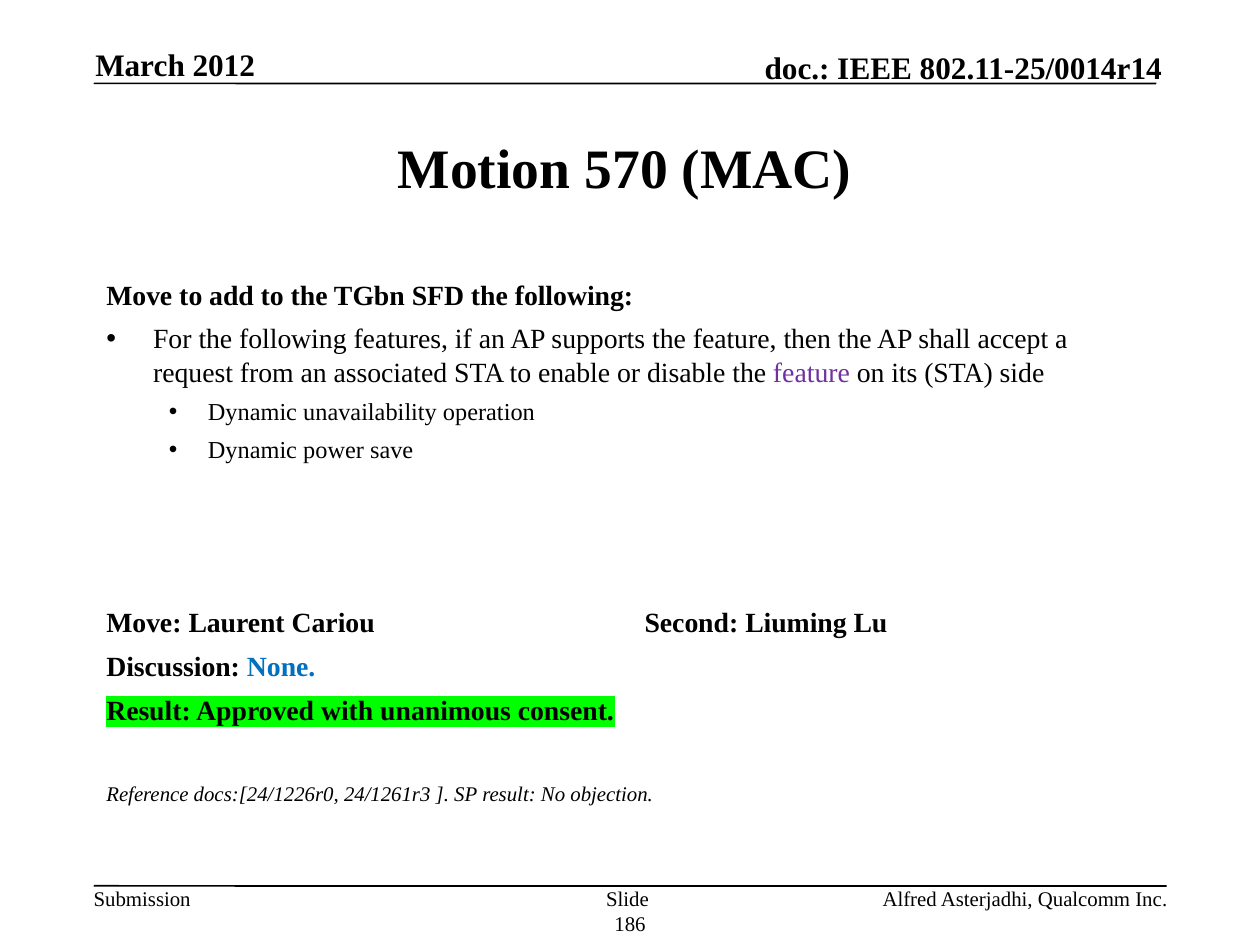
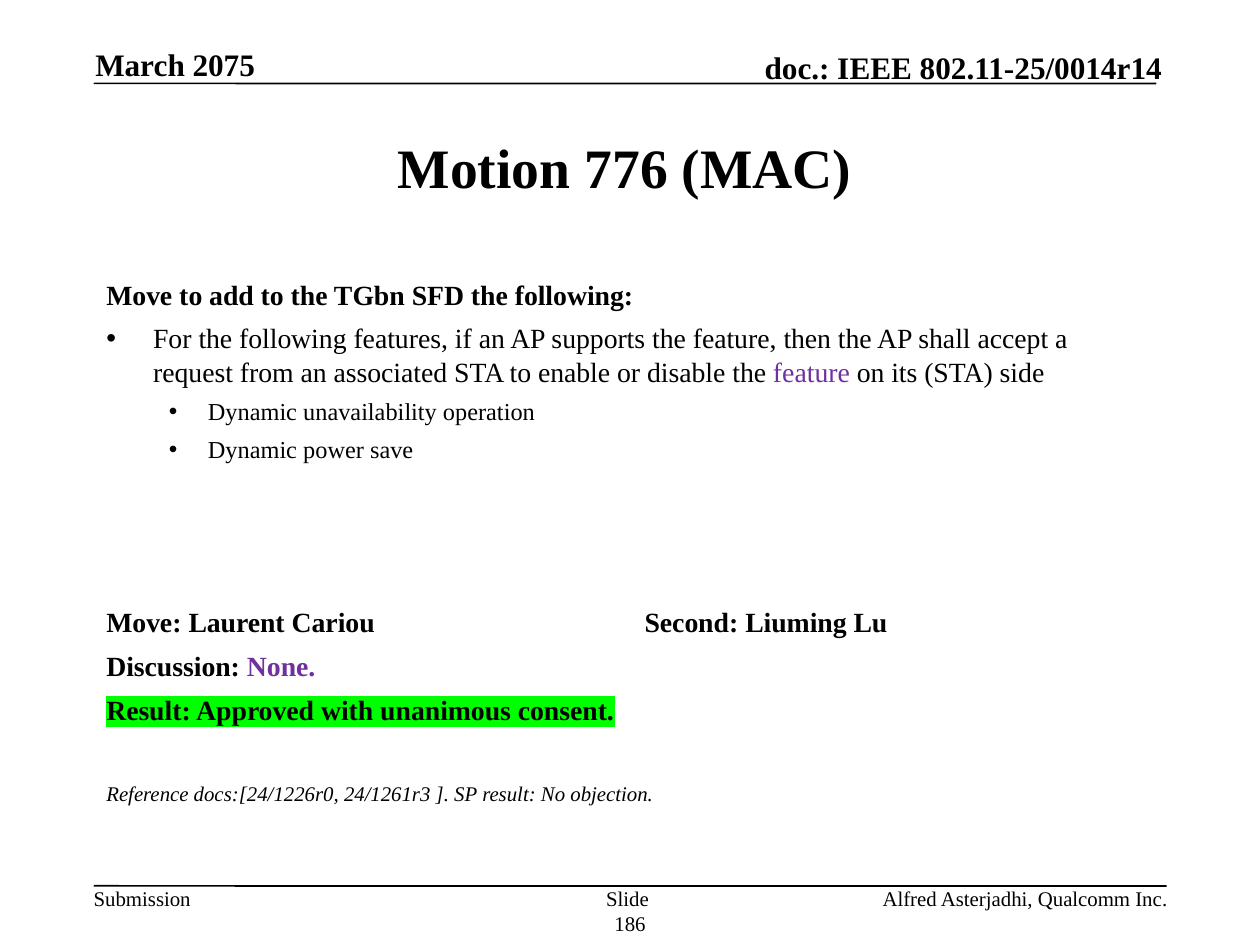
2012: 2012 -> 2075 (224, 66)
570: 570 -> 776 (626, 170)
None colour: blue -> purple (281, 667)
